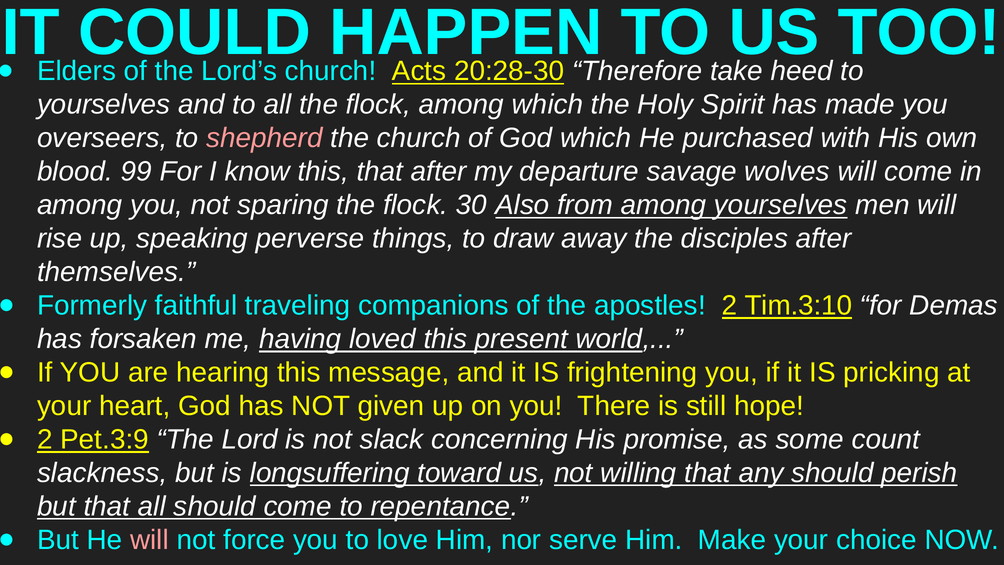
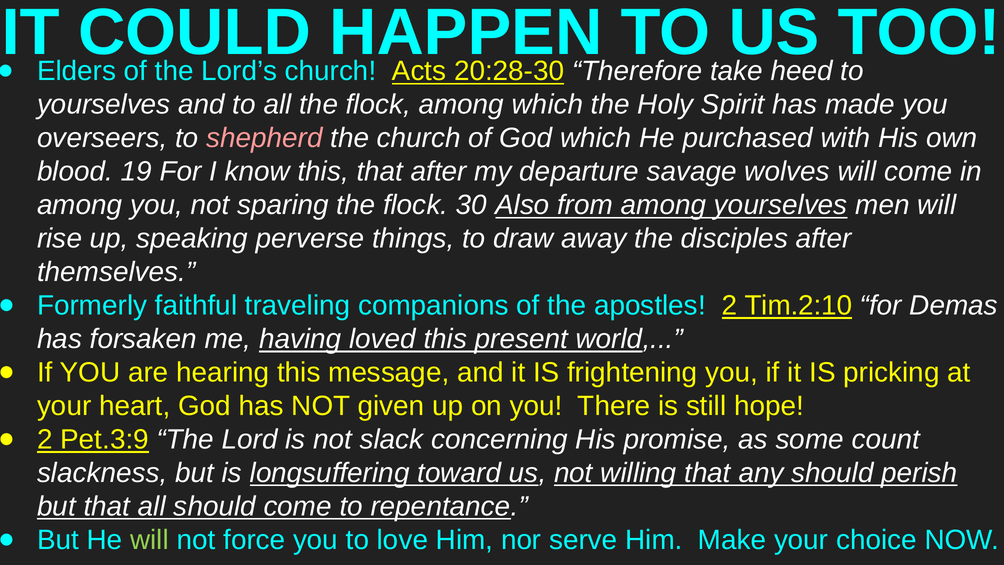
99: 99 -> 19 (136, 172)
Tim.3:10: Tim.3:10 -> Tim.2:10 (798, 306)
will colour: pink -> light green (149, 540)
